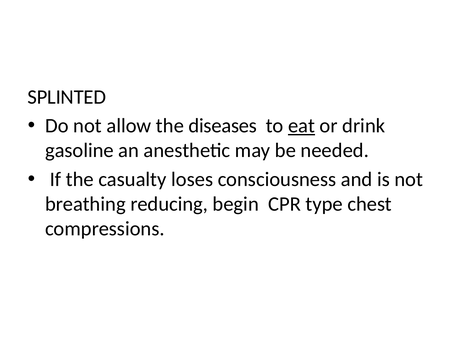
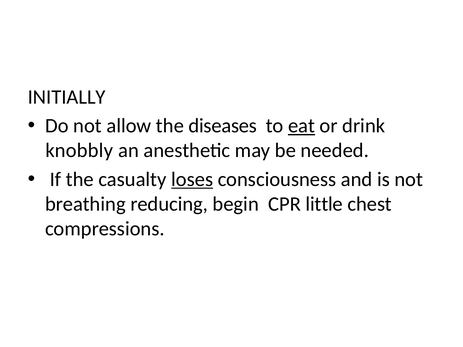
SPLINTED: SPLINTED -> INITIALLY (67, 97)
gasoline: gasoline -> knobbly (79, 151)
loses underline: none -> present (192, 179)
type: type -> little (324, 204)
